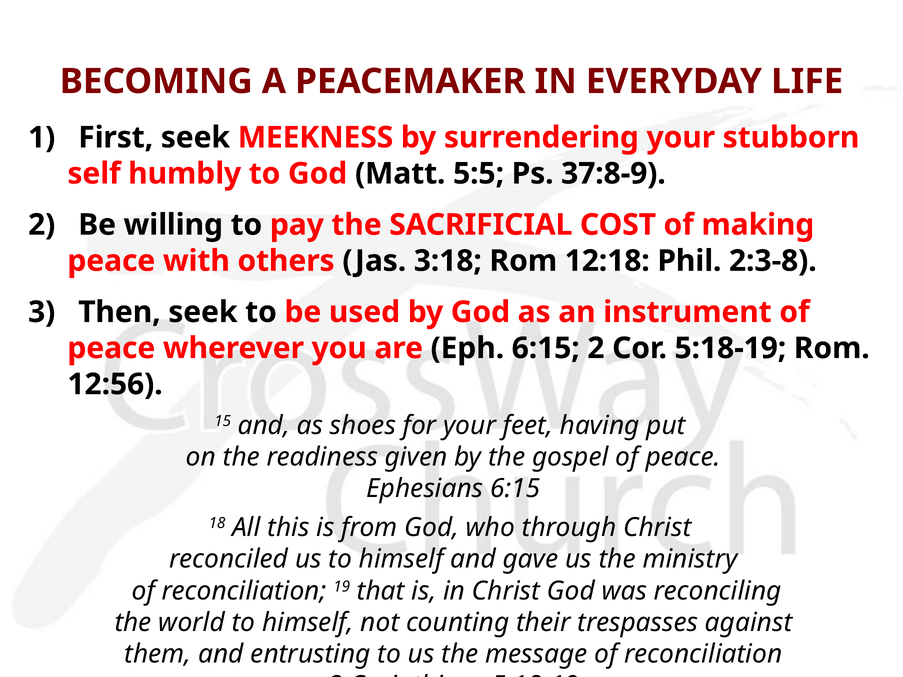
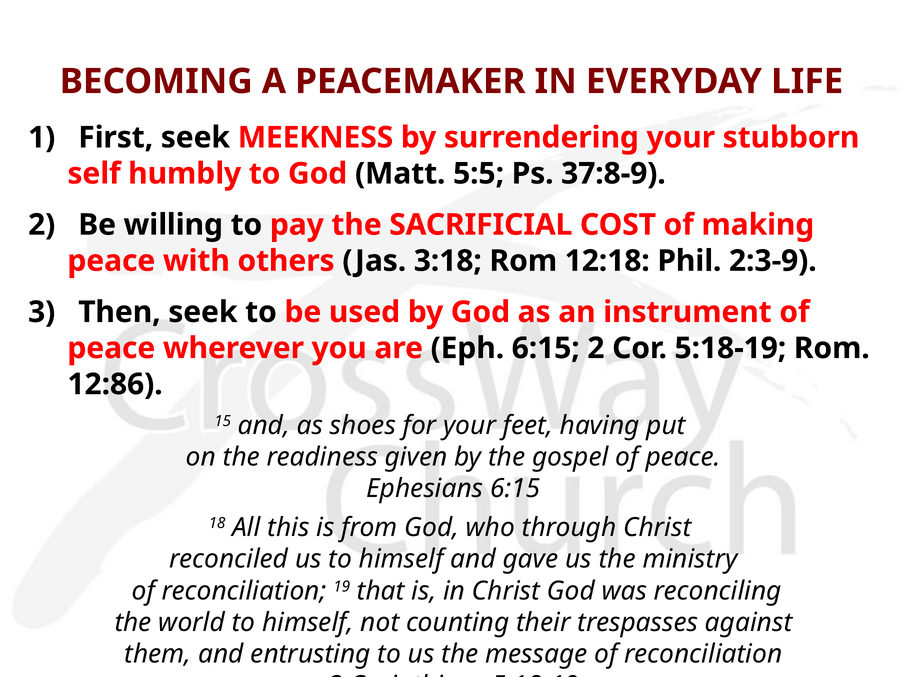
2:3-8: 2:3-8 -> 2:3-9 (773, 261)
12:56: 12:56 -> 12:86 (115, 384)
